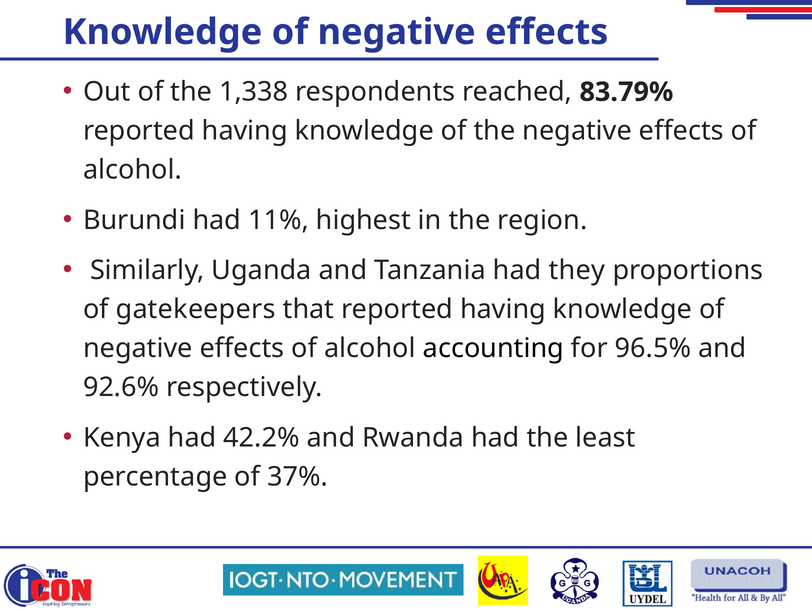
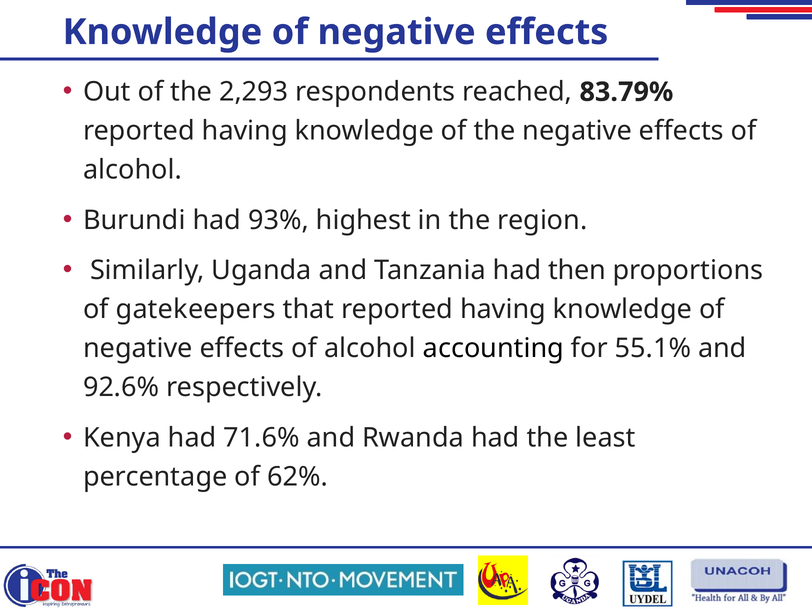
1,338: 1,338 -> 2,293 (254, 92)
11%: 11% -> 93% (279, 220)
they: they -> then (577, 270)
96.5%: 96.5% -> 55.1% (653, 348)
42.2%: 42.2% -> 71.6% (261, 438)
37%: 37% -> 62% (297, 477)
